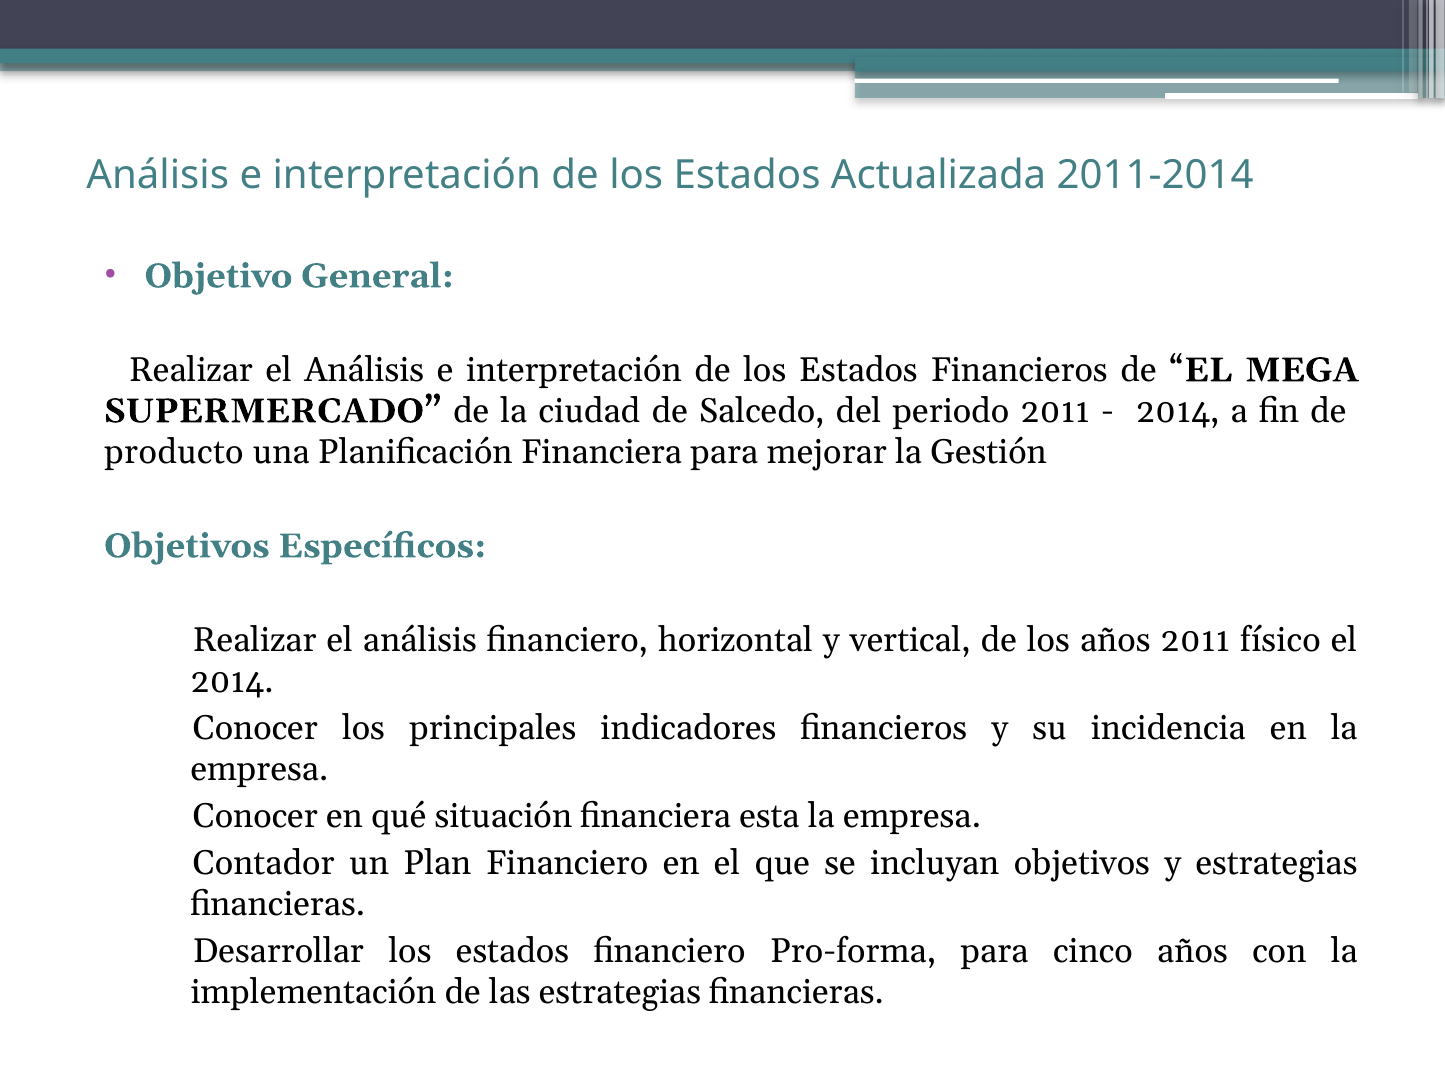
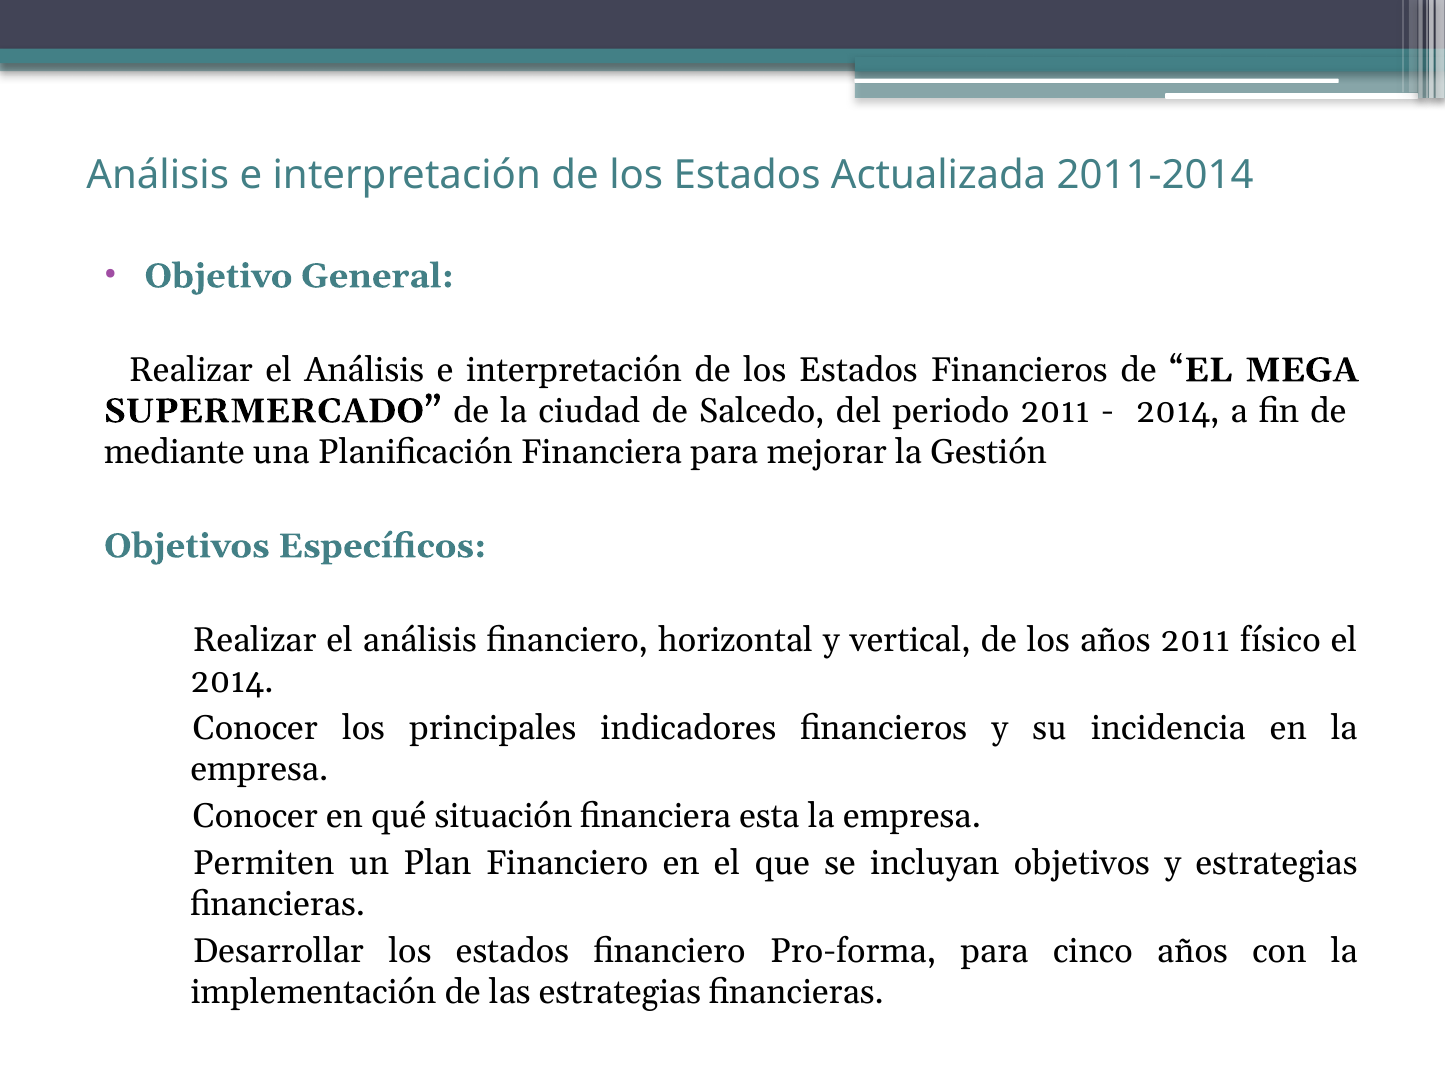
producto: producto -> mediante (174, 452)
Contador: Contador -> Permiten (264, 863)
